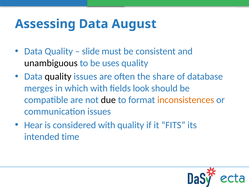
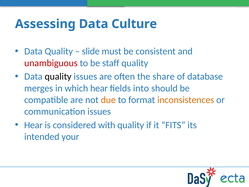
August: August -> Culture (134, 24)
unambiguous colour: black -> red (51, 63)
uses: uses -> staff (111, 63)
which with: with -> hear (99, 88)
look: look -> into (141, 88)
due colour: black -> orange (108, 100)
time: time -> your (70, 137)
